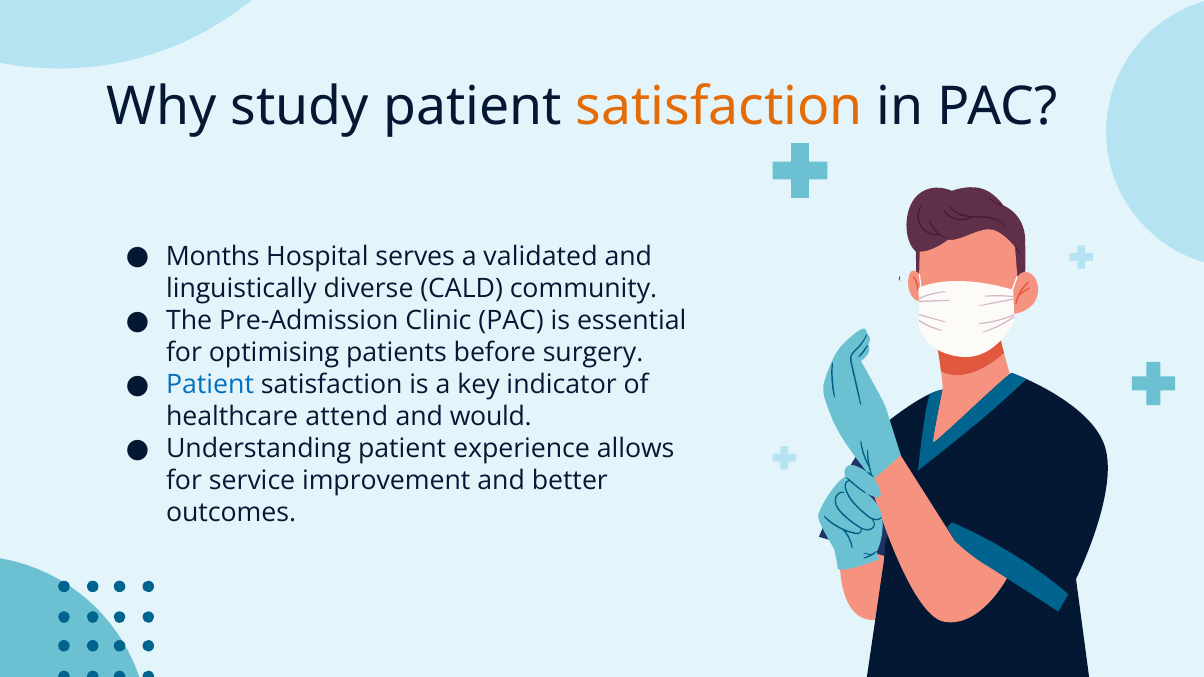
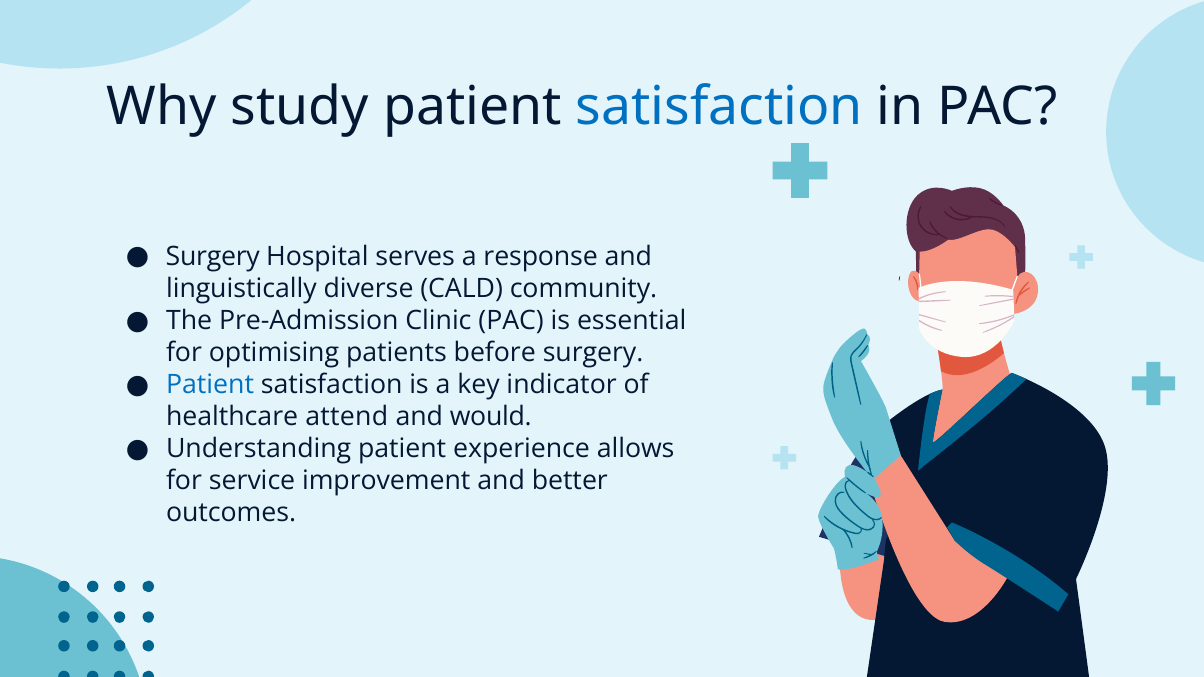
satisfaction colour: orange -> blue (719, 106)
Months: Months -> Surgery (213, 257)
validated: validated -> response (541, 257)
